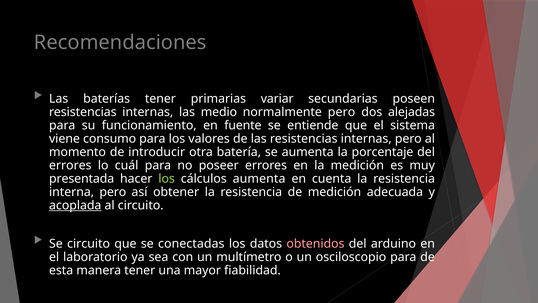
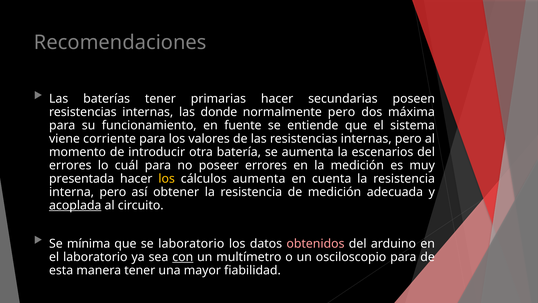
primarias variar: variar -> hacer (277, 99)
medio: medio -> donde (219, 112)
alejadas: alejadas -> máxima (411, 112)
consumo: consumo -> corriente (110, 139)
porcentaje: porcentaje -> escenarios (382, 152)
los colour: light green -> yellow (167, 179)
Se circuito: circuito -> mínima (89, 243)
se conectadas: conectadas -> laboratorio (191, 243)
con underline: none -> present (183, 257)
